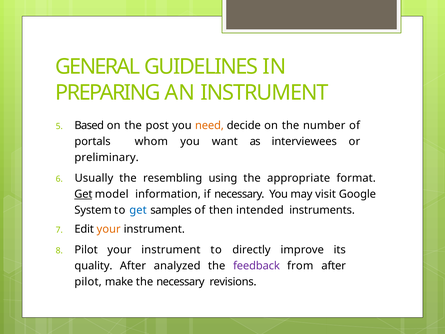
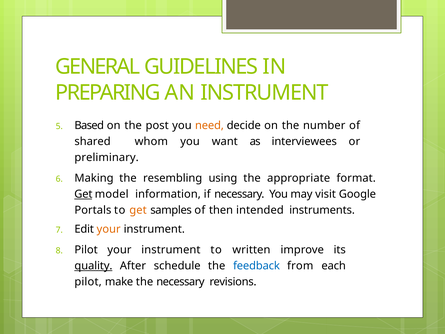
portals: portals -> shared (93, 141)
Usually: Usually -> Making (94, 178)
System: System -> Portals (93, 210)
get colour: blue -> orange (138, 210)
directly: directly -> written (251, 250)
quality underline: none -> present (93, 266)
analyzed: analyzed -> schedule (177, 266)
feedback colour: purple -> blue (256, 266)
from after: after -> each (334, 266)
